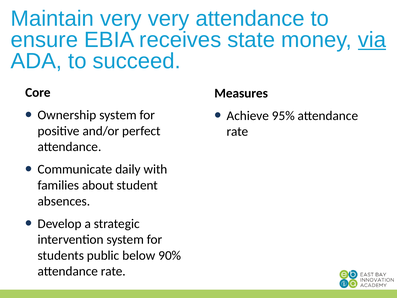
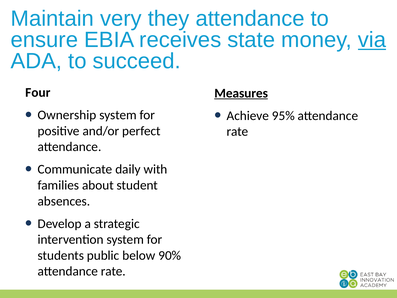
very very: very -> they (169, 19)
Core: Core -> Four (38, 92)
Measures underline: none -> present (241, 93)
